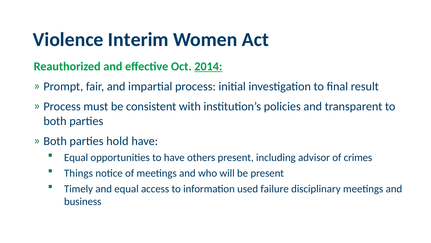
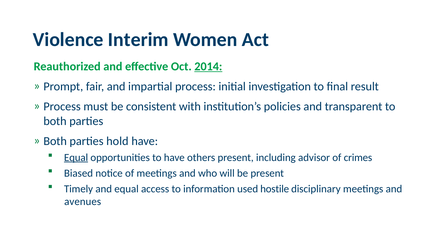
Equal underline: none -> present (76, 157)
Things: Things -> Biased (79, 173)
failure: failure -> hostile (275, 188)
business: business -> avenues (83, 201)
